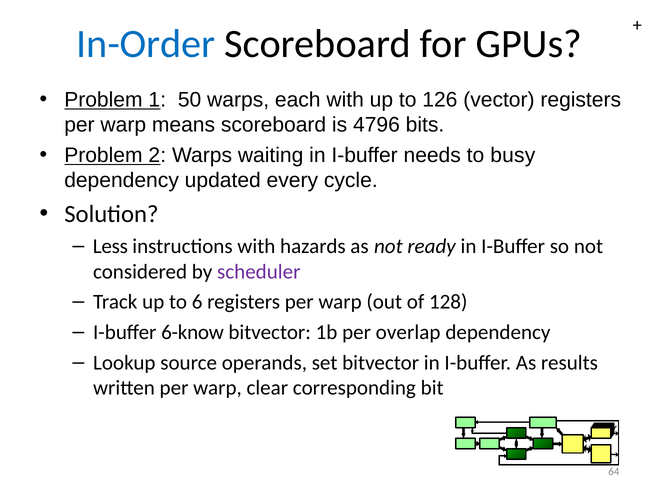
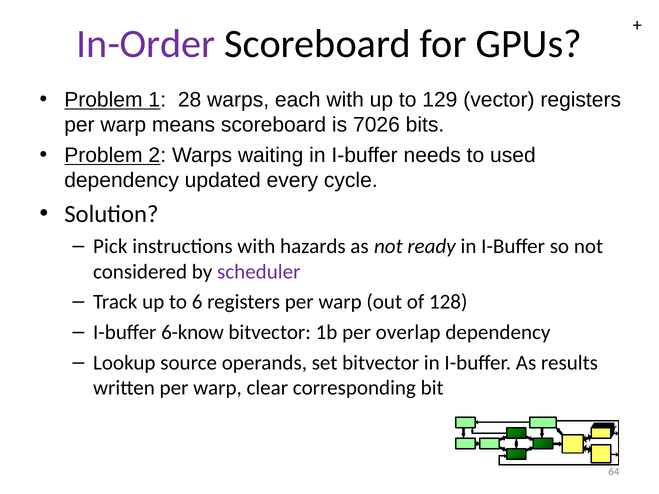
In-Order colour: blue -> purple (146, 44)
50: 50 -> 28 (190, 100)
126: 126 -> 129 (440, 100)
4796: 4796 -> 7026 (376, 125)
busy: busy -> used (513, 155)
Less: Less -> Pick (110, 247)
